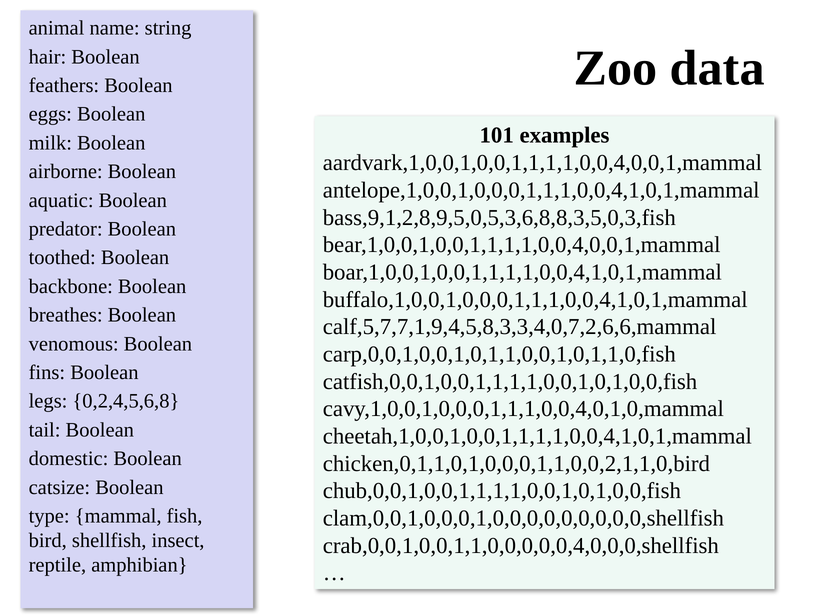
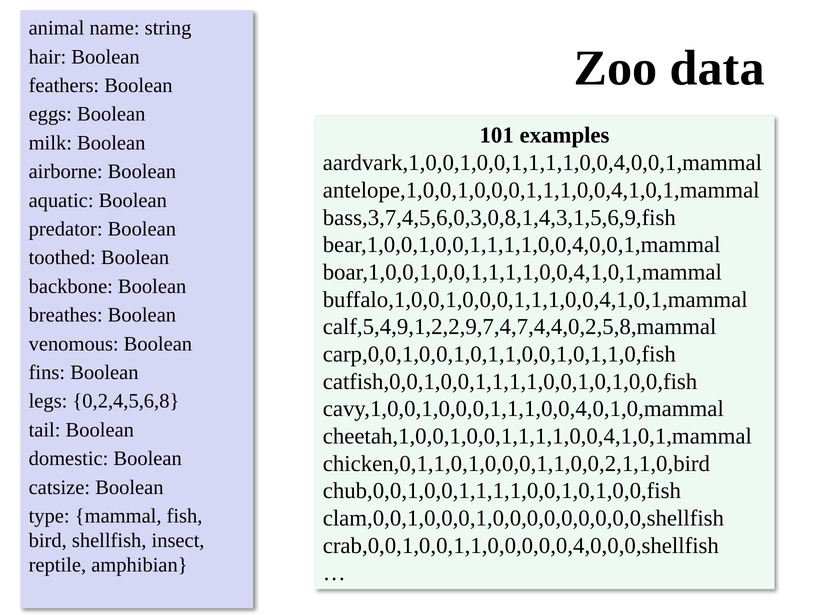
bass,9,1,2,8,9,5,0,5,3,6,8,8,3,5,0,3,fish: bass,9,1,2,8,9,5,0,5,3,6,8,8,3,5,0,3,fish -> bass,3,7,4,5,6,0,3,0,8,1,4,3,1,5,6,9,fish (499, 218)
calf,5,7,7,1,9,4,5,8,3,3,4,0,7,2,6,6,mammal: calf,5,7,7,1,9,4,5,8,3,3,4,0,7,2,6,6,mammal -> calf,5,4,9,1,2,2,9,7,4,7,4,4,0,2,5,8,mammal (520, 327)
